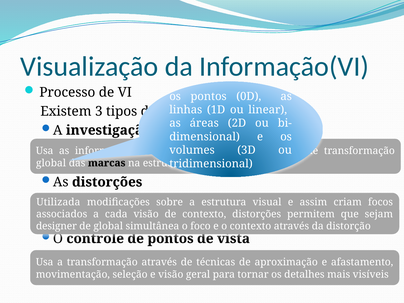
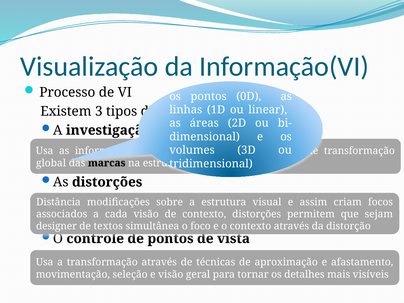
Utilizada: Utilizada -> Distância (58, 202)
de global: global -> textos (108, 226)
